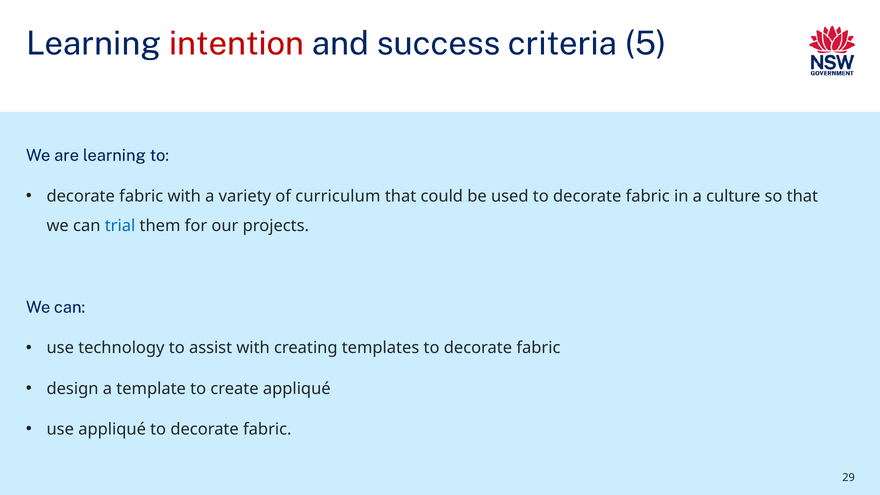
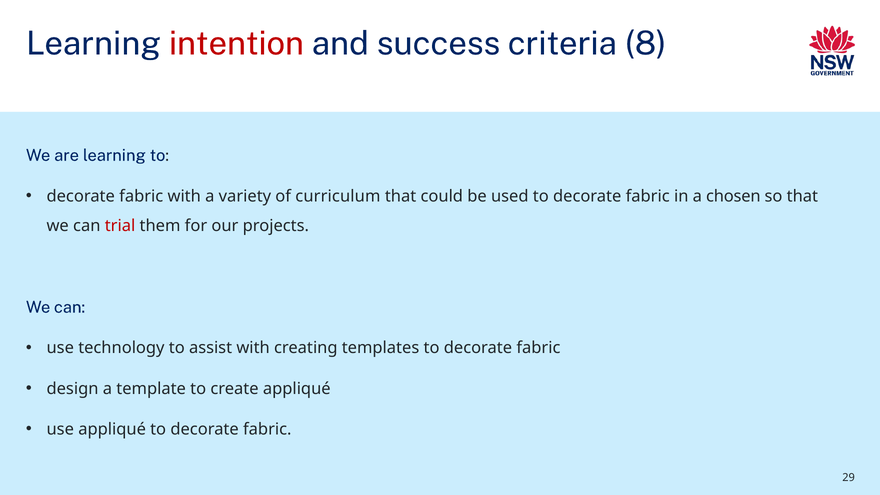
5: 5 -> 8 (646, 44)
culture: culture -> chosen (733, 196)
trial colour: blue -> red (120, 226)
